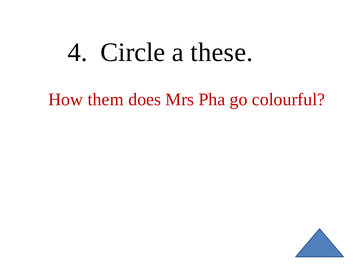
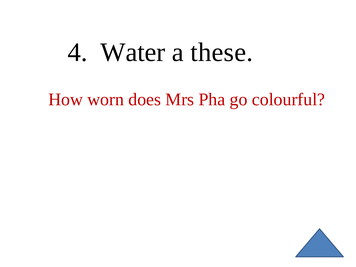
Circle: Circle -> Water (133, 52)
them: them -> worn (106, 100)
